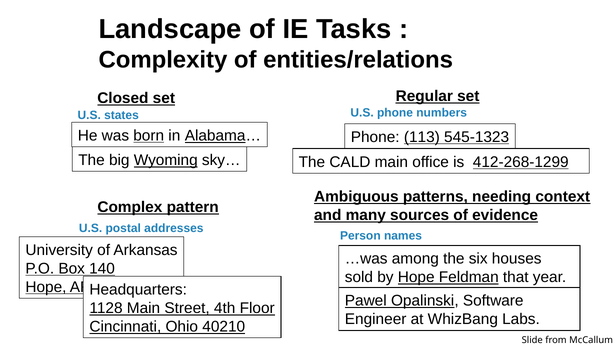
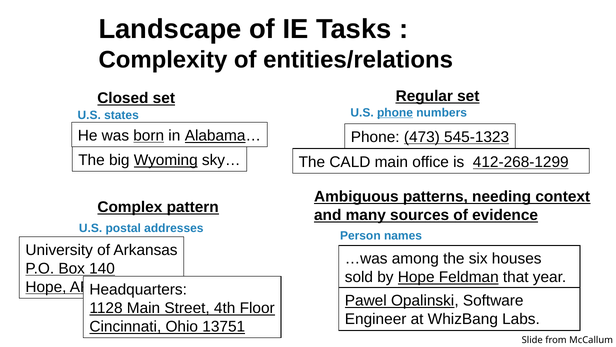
phone underline: none -> present (395, 112)
113: 113 -> 473 (422, 137)
40210: 40210 -> 13751 (224, 326)
